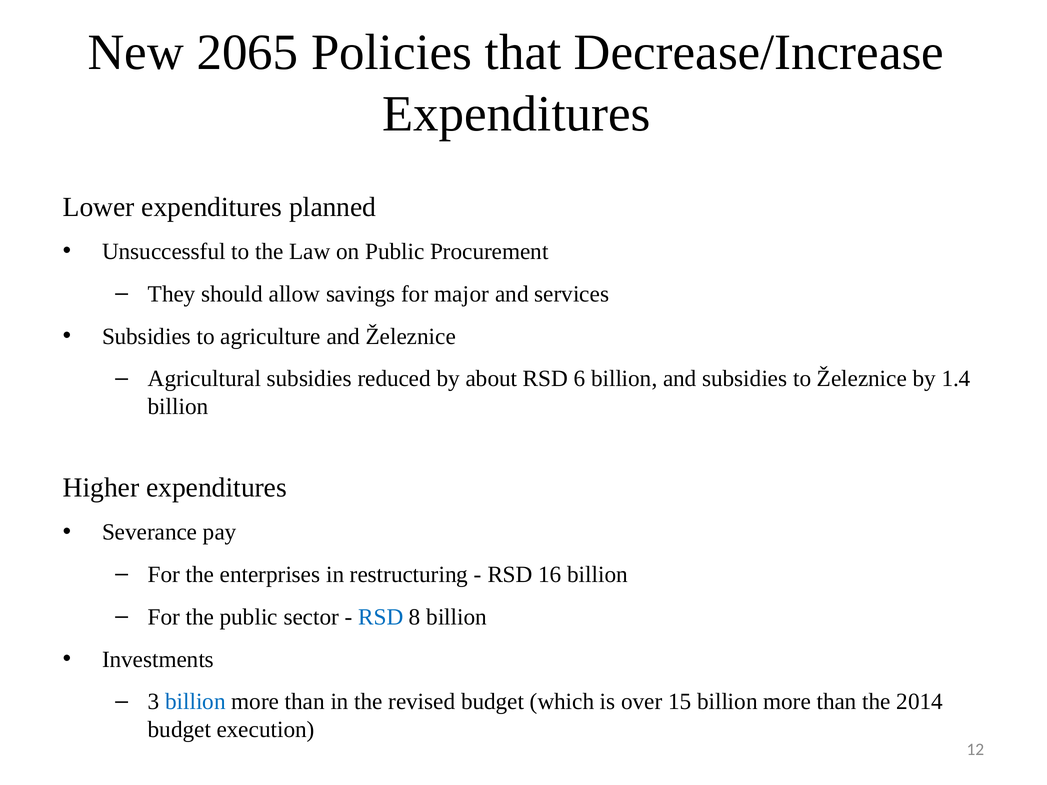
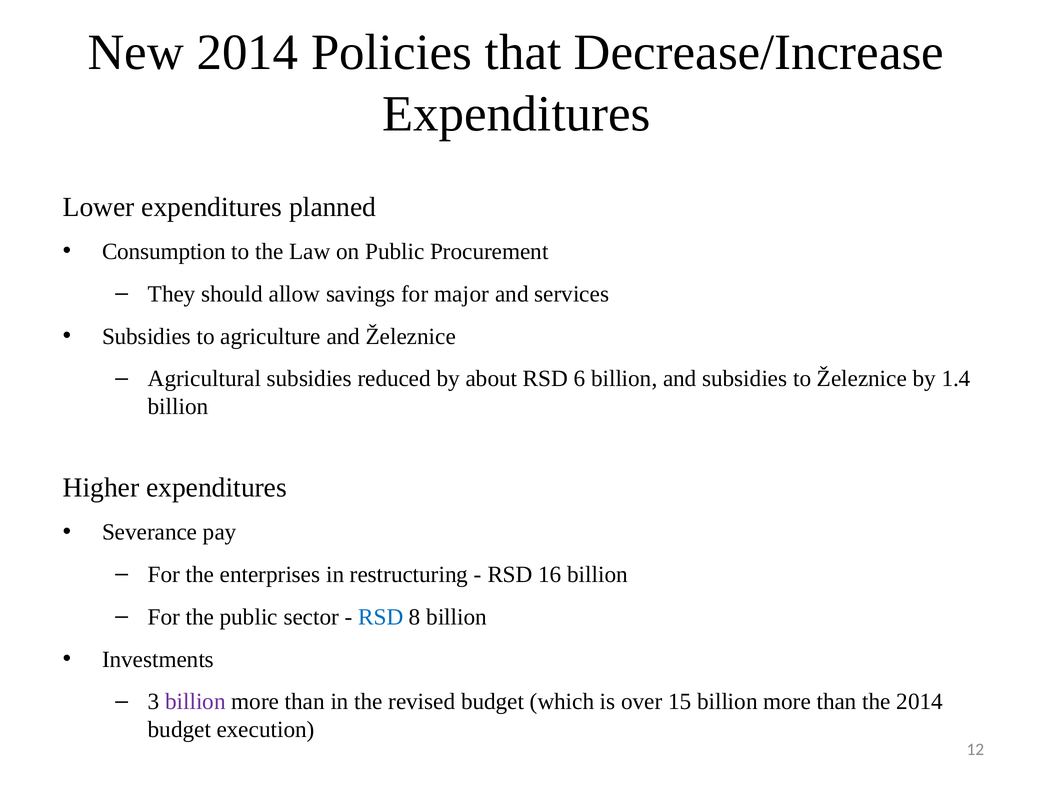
New 2065: 2065 -> 2014 (247, 53)
Unsuccessful: Unsuccessful -> Consumption (164, 252)
billion colour: blue -> purple (195, 702)
